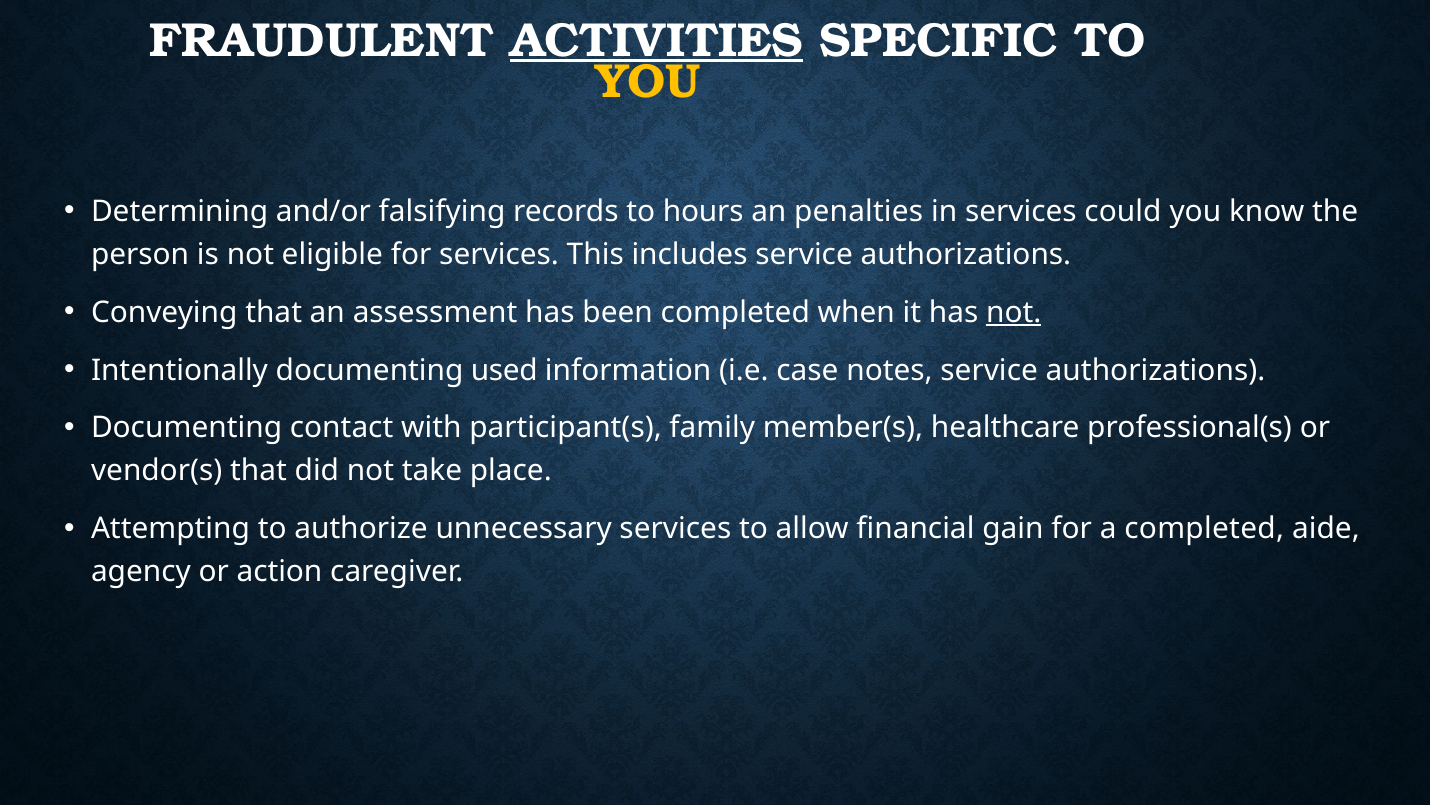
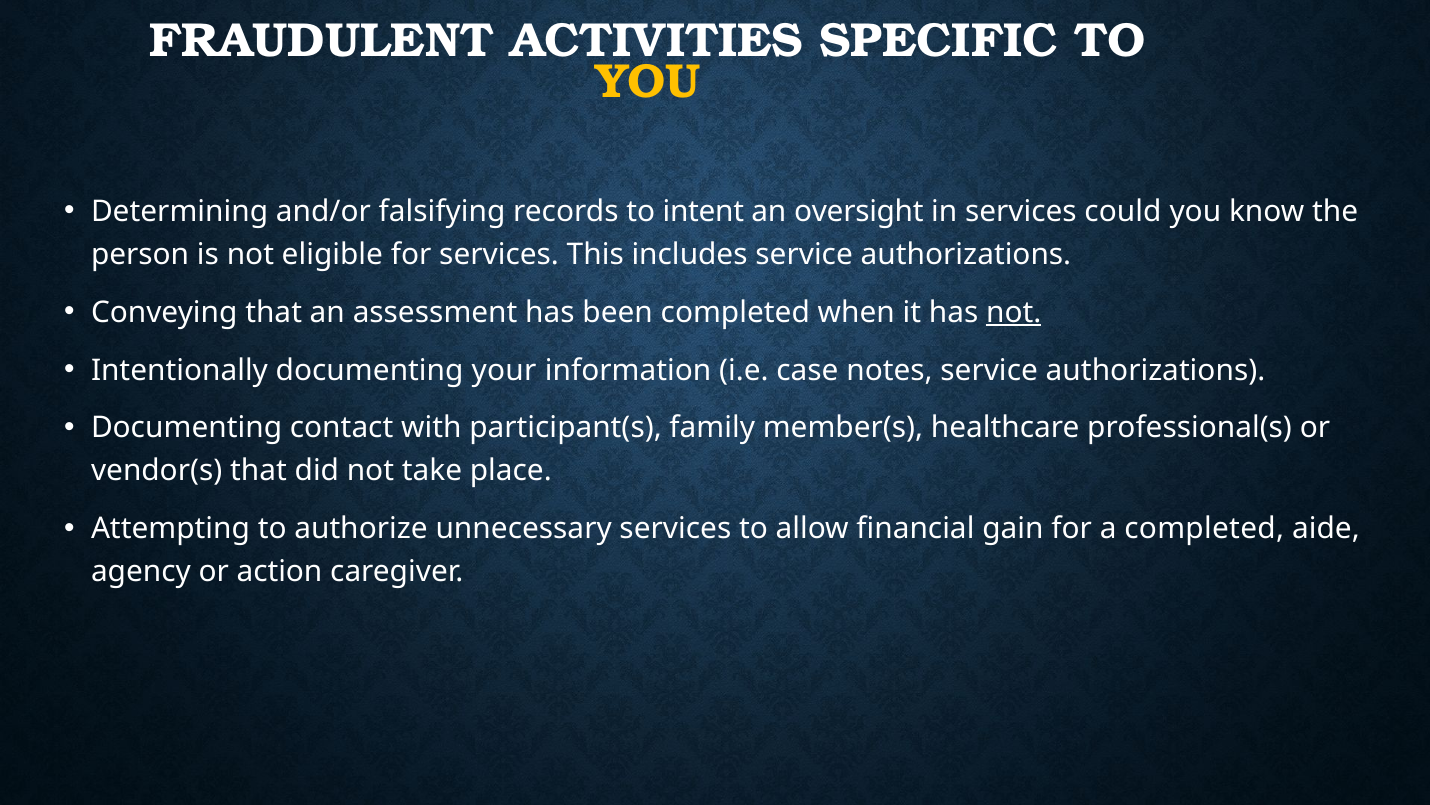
ACTIVITIES underline: present -> none (657, 40)
hours: hours -> intent (703, 211)
penalties: penalties -> oversight (859, 211)
used: used -> your (504, 370)
